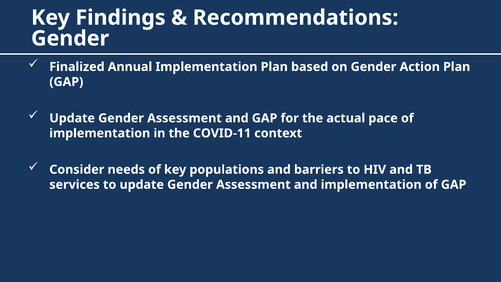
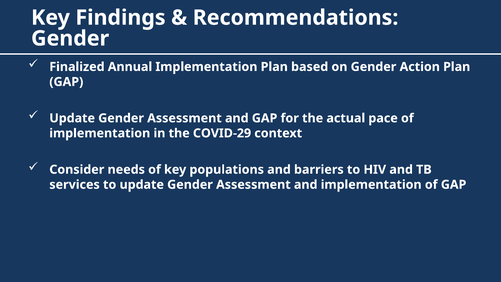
COVID-11: COVID-11 -> COVID-29 (222, 133)
